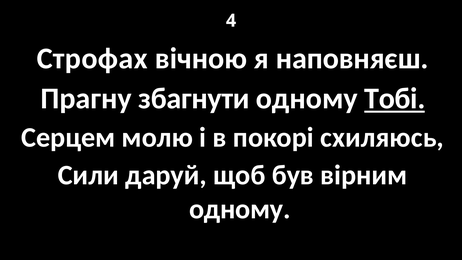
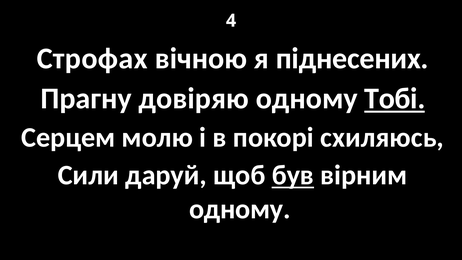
наповняєш: наповняєш -> піднесених (352, 59)
збагнути: збагнути -> довіряю (194, 99)
був underline: none -> present (293, 175)
